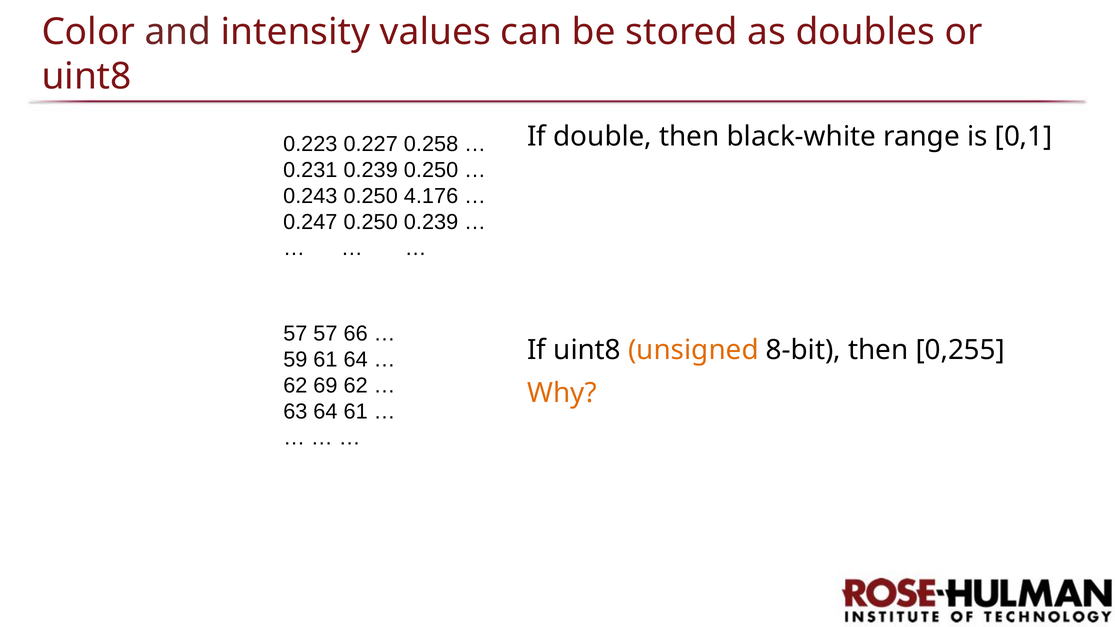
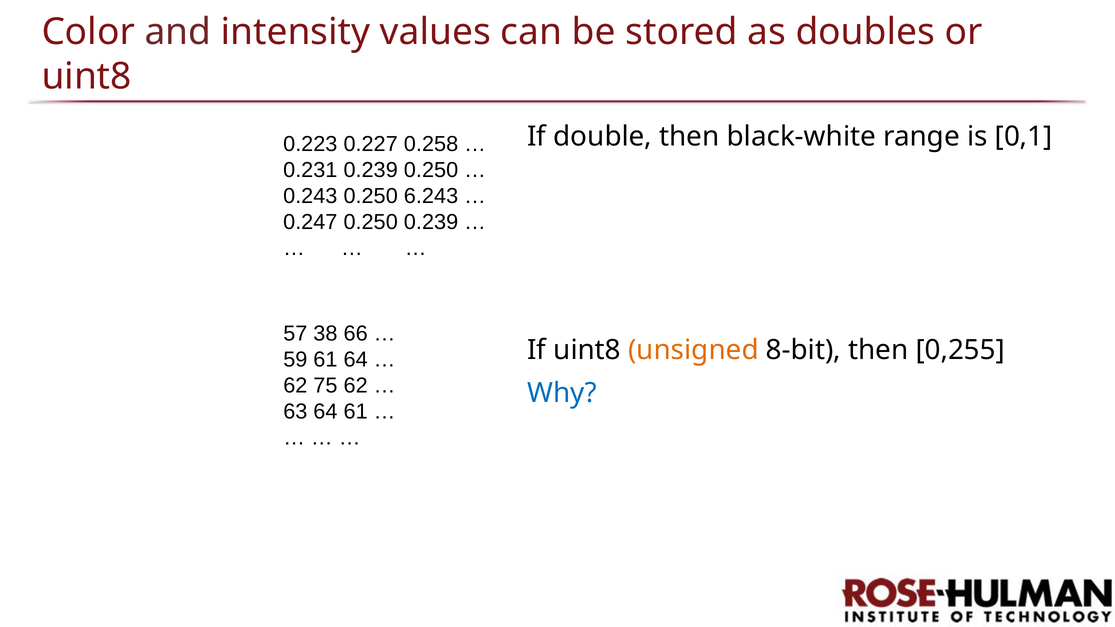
4.176: 4.176 -> 6.243 (431, 196)
57 57: 57 -> 38 (325, 334)
69: 69 -> 75 (325, 386)
Why colour: orange -> blue (562, 393)
